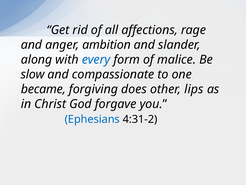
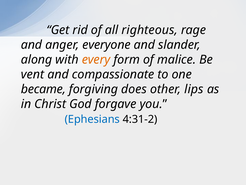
affections: affections -> righteous (150, 30)
ambition: ambition -> everyone (106, 45)
every colour: blue -> orange (96, 59)
slow: slow -> vent (33, 74)
